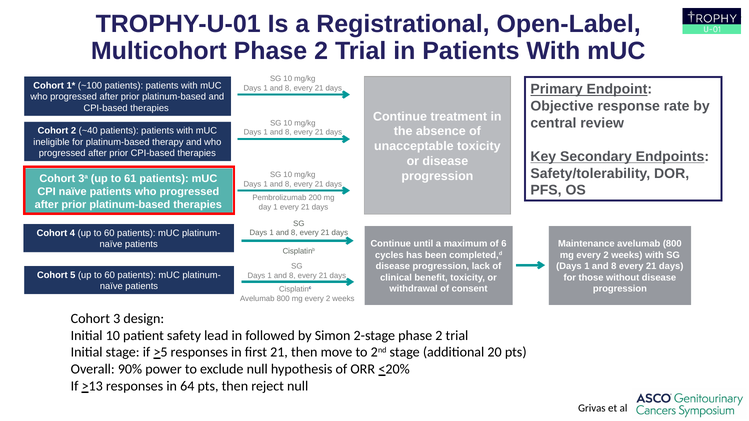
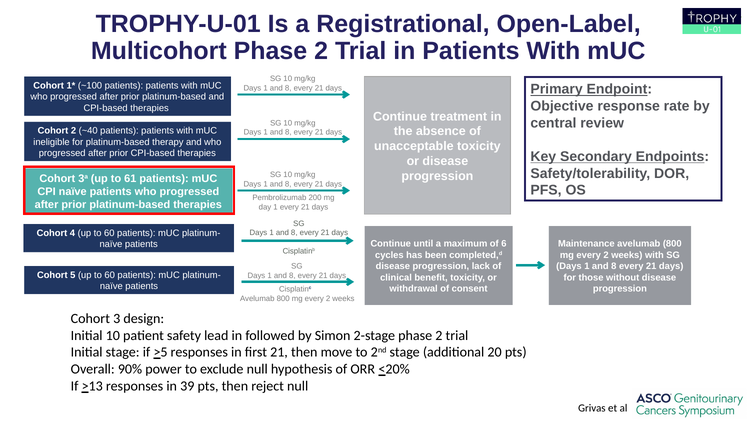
64: 64 -> 39 (187, 386)
